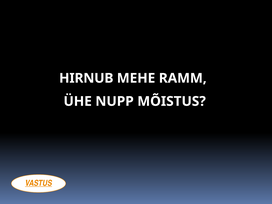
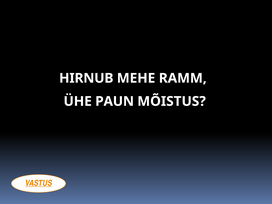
NUPP: NUPP -> PAUN (115, 101)
